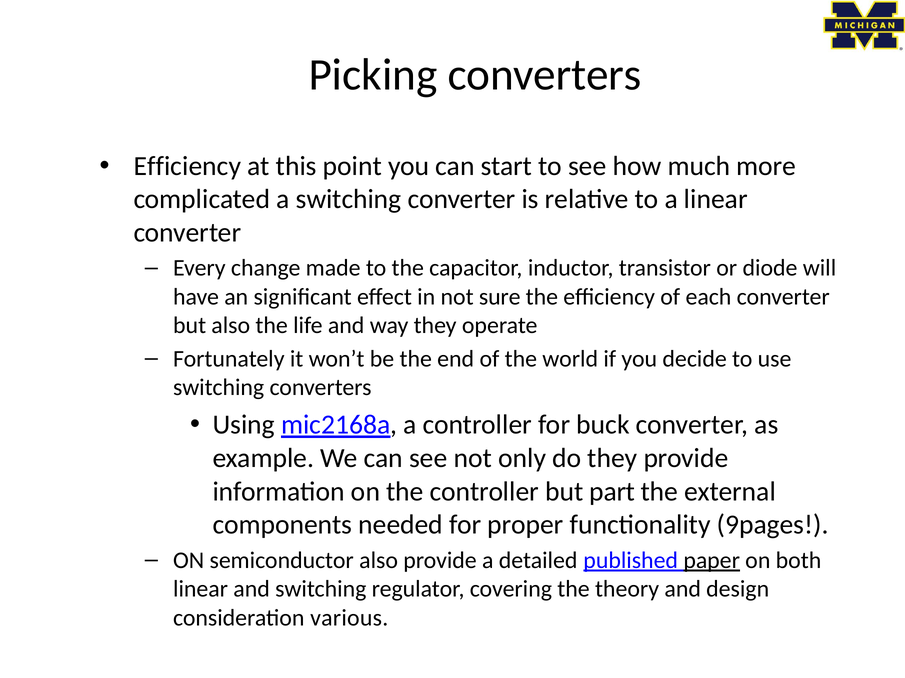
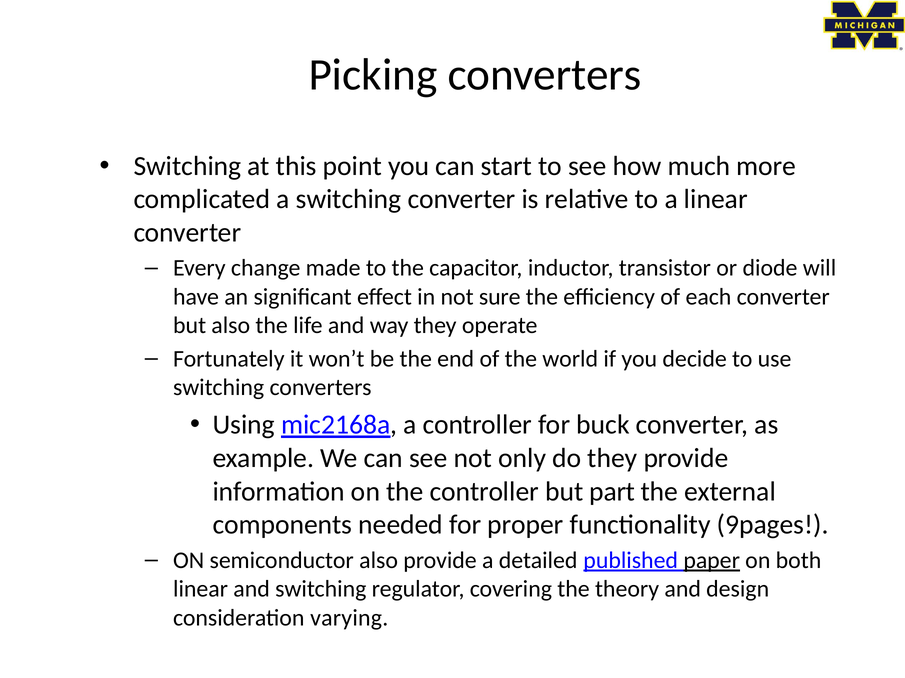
Efficiency: Efficiency -> Switching (187, 166)
various: various -> varying (349, 618)
